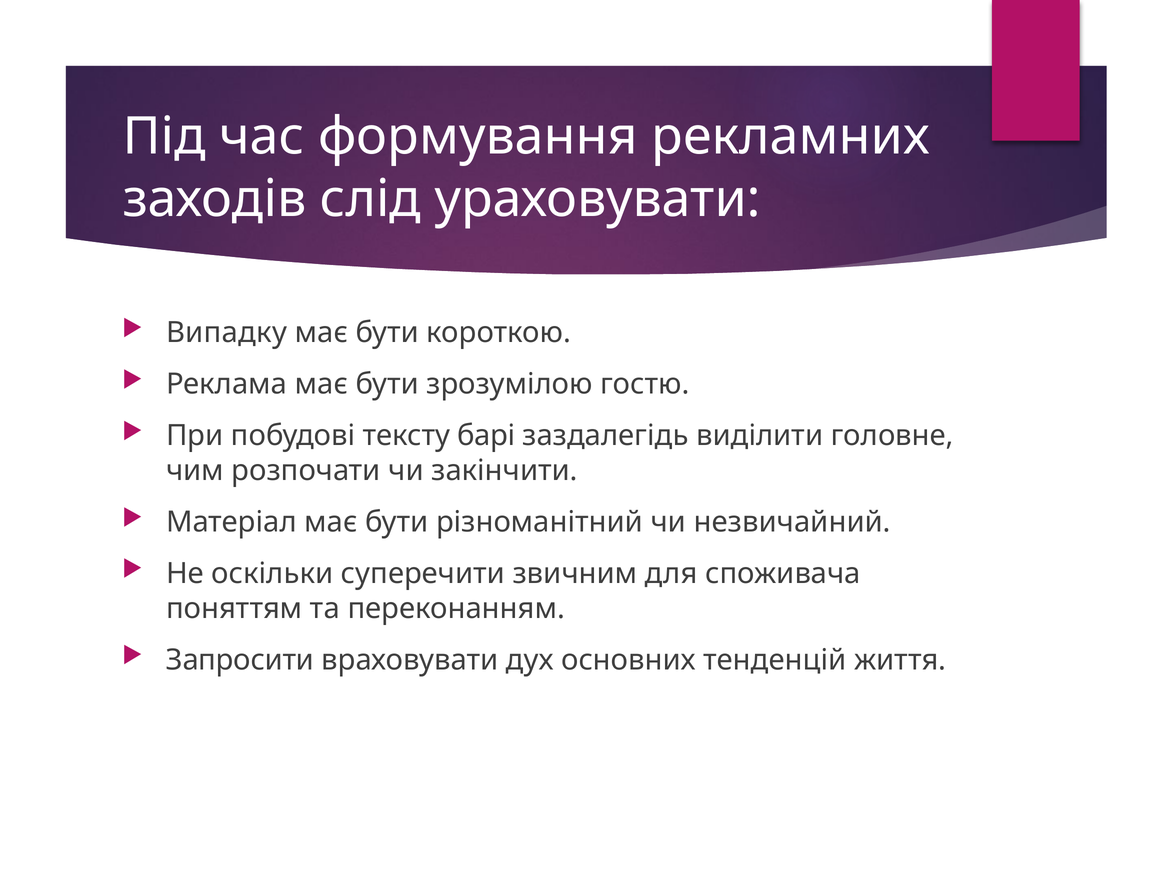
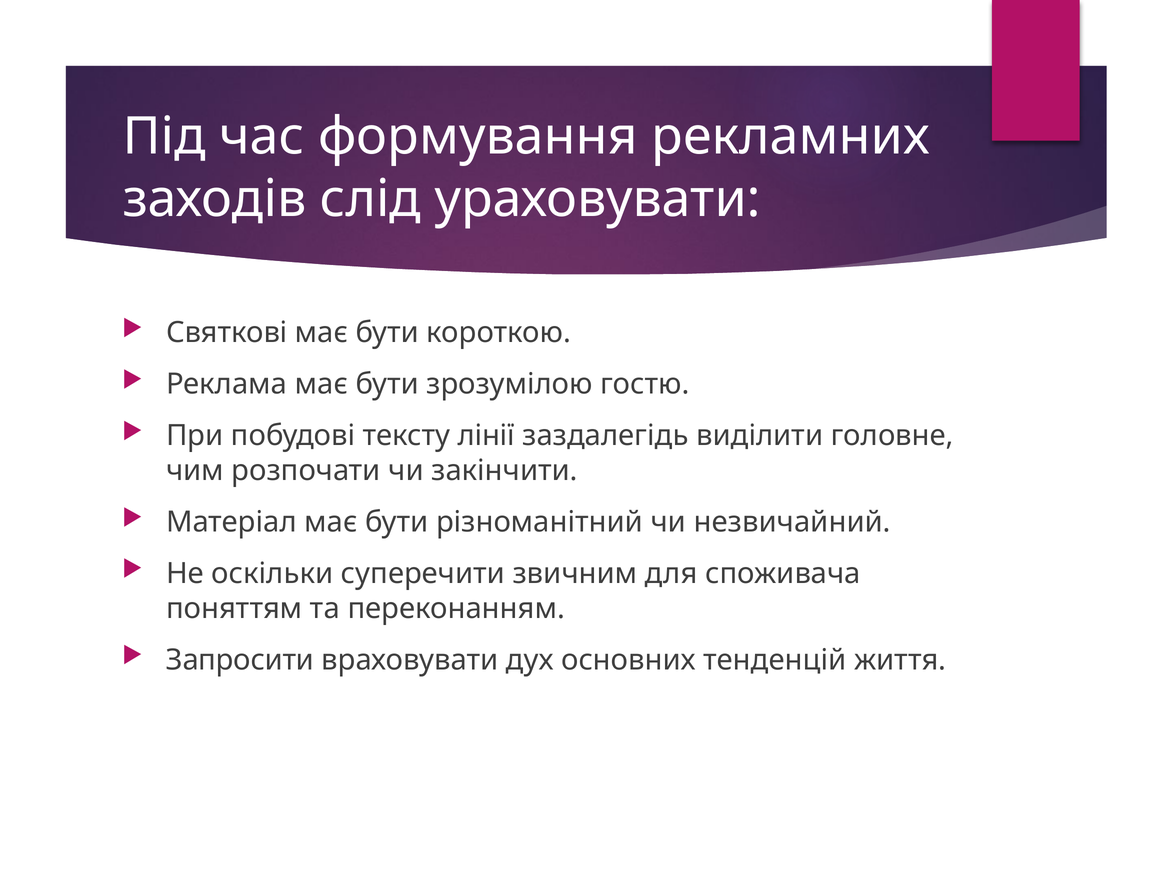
Випадку: Випадку -> Святкові (227, 333)
барі: барі -> лінії (486, 436)
